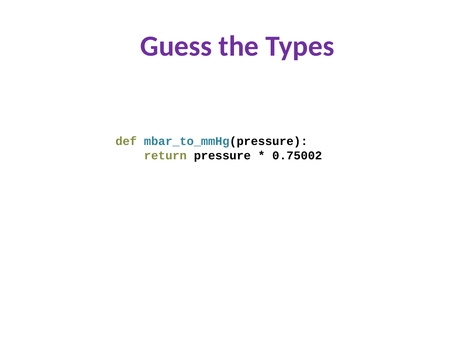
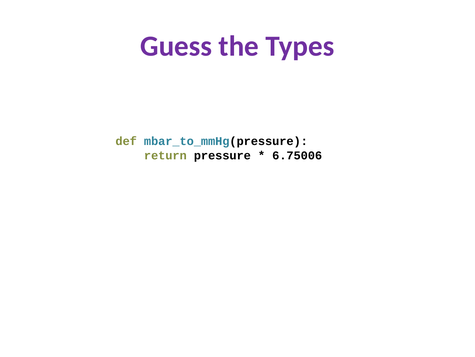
0.75002: 0.75002 -> 6.75006 (297, 155)
